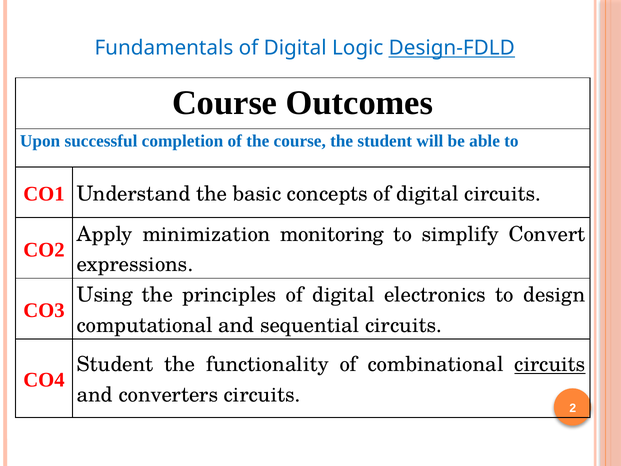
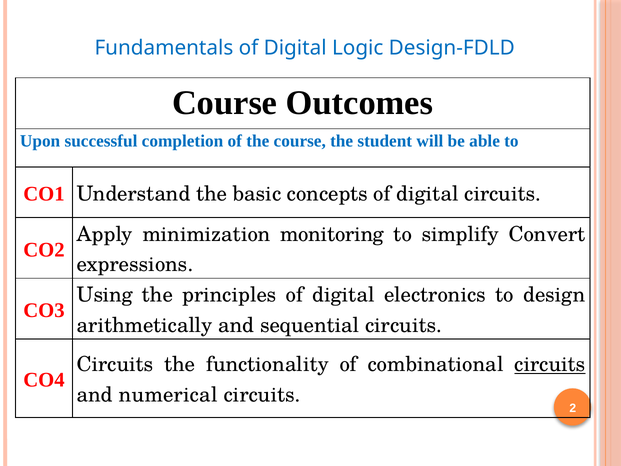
Design-FDLD underline: present -> none (452, 48)
computational: computational -> arithmetically (145, 325)
Student: Student -> Circuits (115, 364)
converters: converters -> numerical (168, 395)
